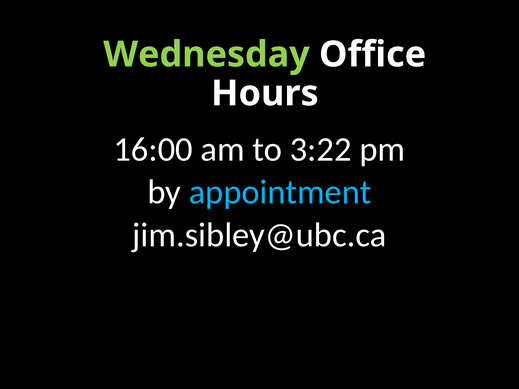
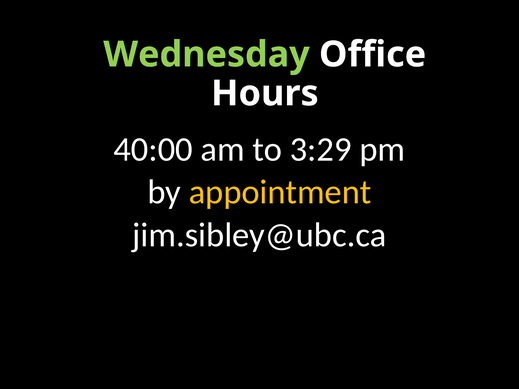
16:00: 16:00 -> 40:00 (153, 150)
3:22: 3:22 -> 3:29 (321, 150)
appointment colour: light blue -> yellow (280, 192)
